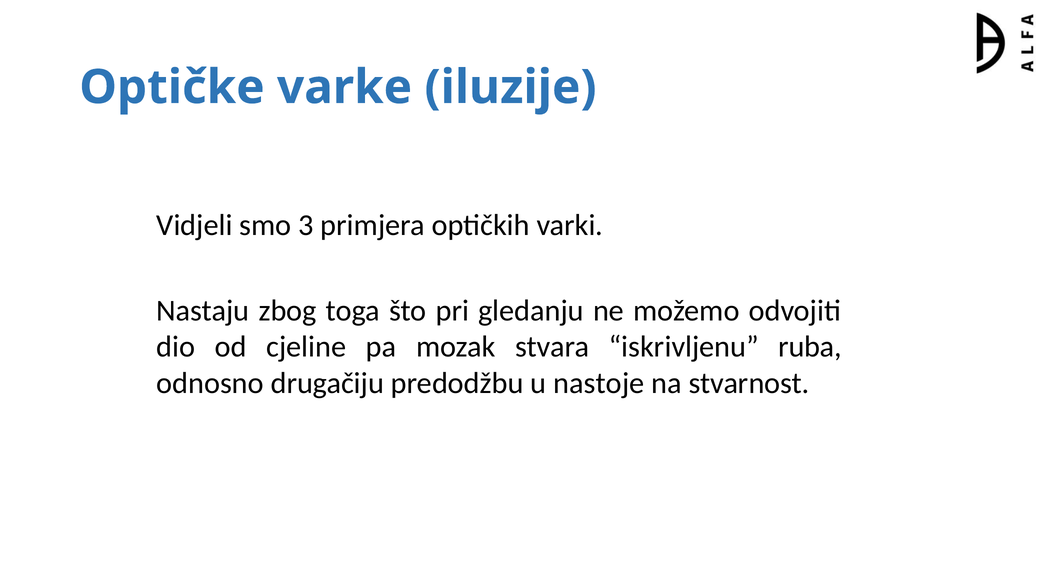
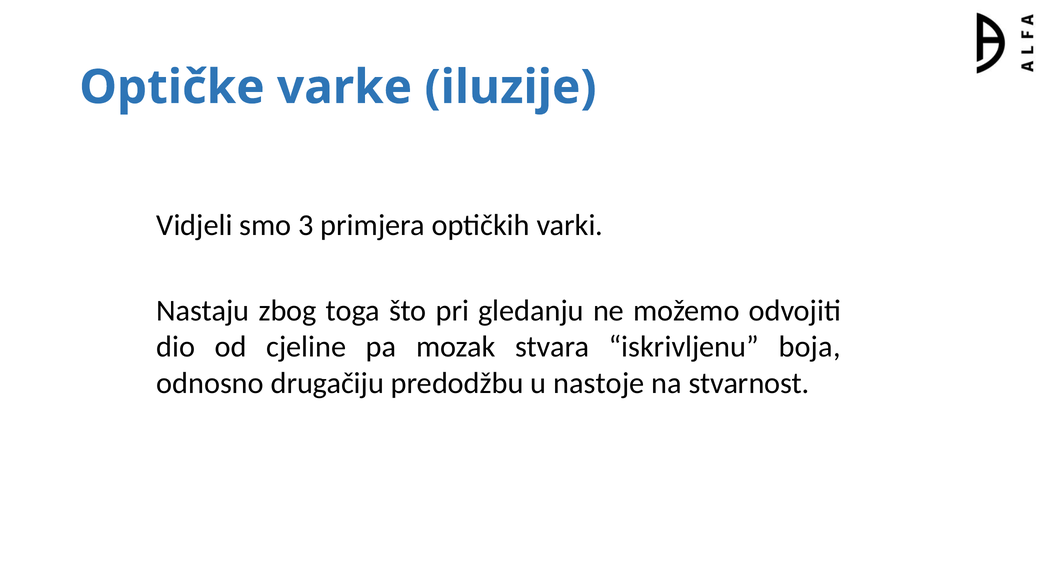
ruba: ruba -> boja (810, 347)
